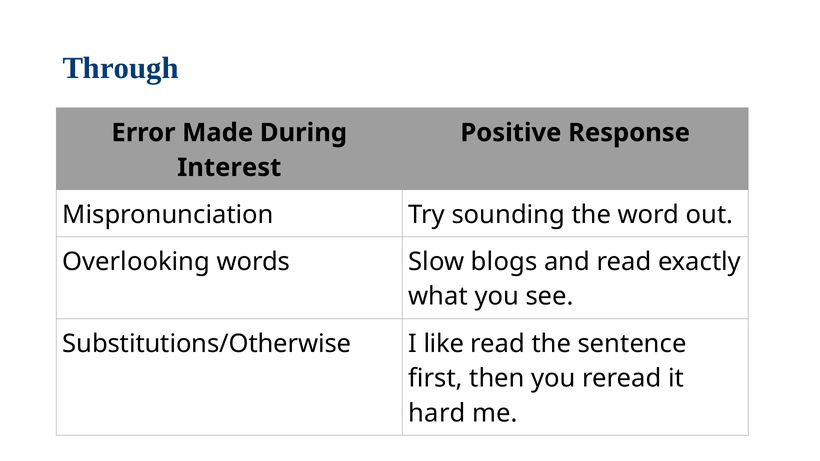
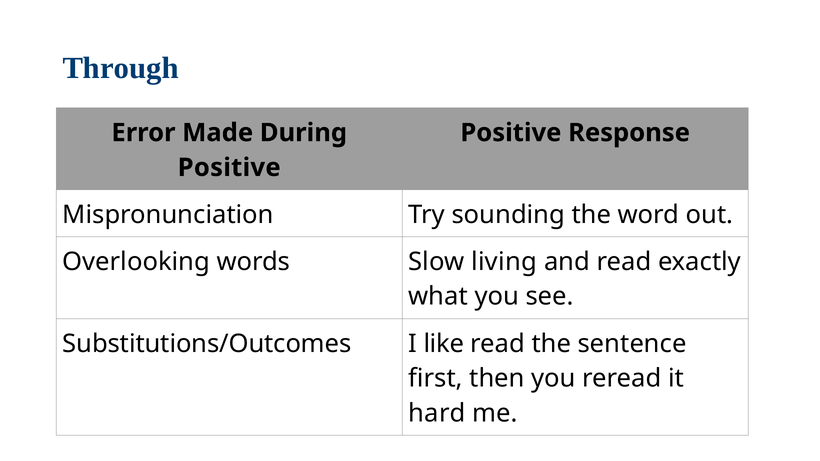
Interest: Interest -> Positive (229, 168)
blogs: blogs -> living (504, 262)
Substitutions/Otherwise: Substitutions/Otherwise -> Substitutions/Outcomes (207, 344)
